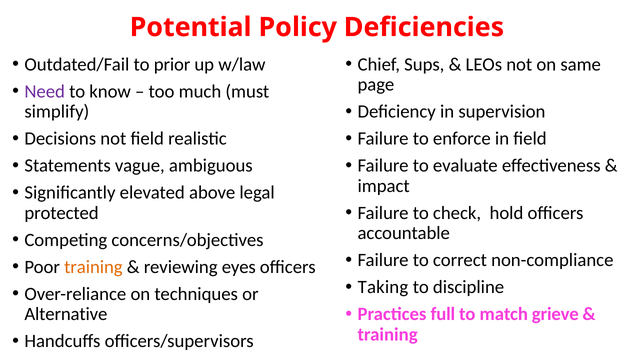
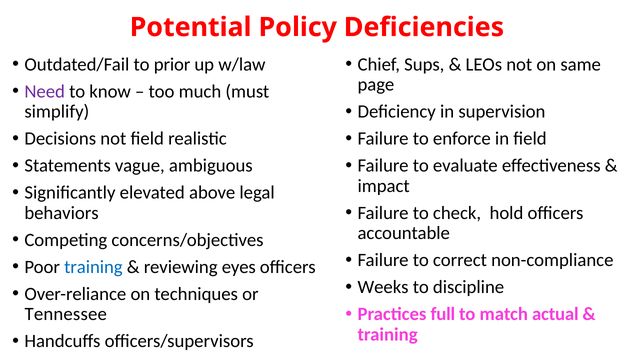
protected: protected -> behaviors (61, 213)
training colour: orange -> blue (93, 267)
Taking: Taking -> Weeks (383, 287)
grieve: grieve -> actual (555, 314)
Alternative: Alternative -> Tennessee (66, 314)
